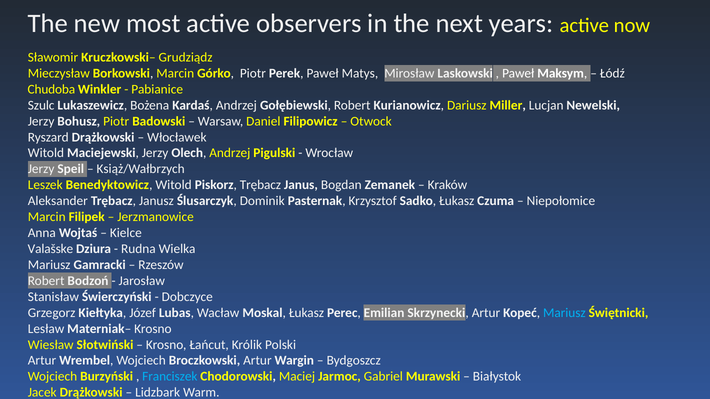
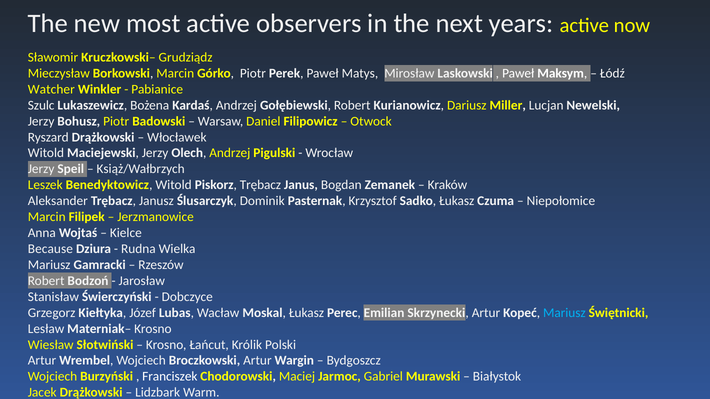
Chudoba: Chudoba -> Watcher (51, 89)
Valašske: Valašske -> Because (50, 249)
Franciszek colour: light blue -> white (170, 377)
